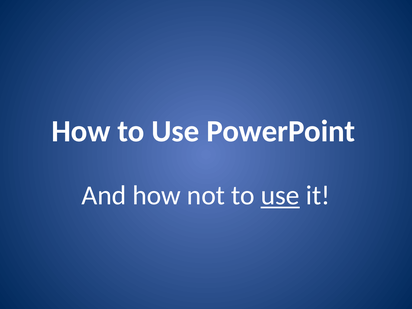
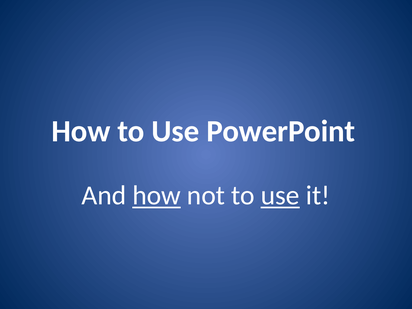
how underline: none -> present (157, 196)
